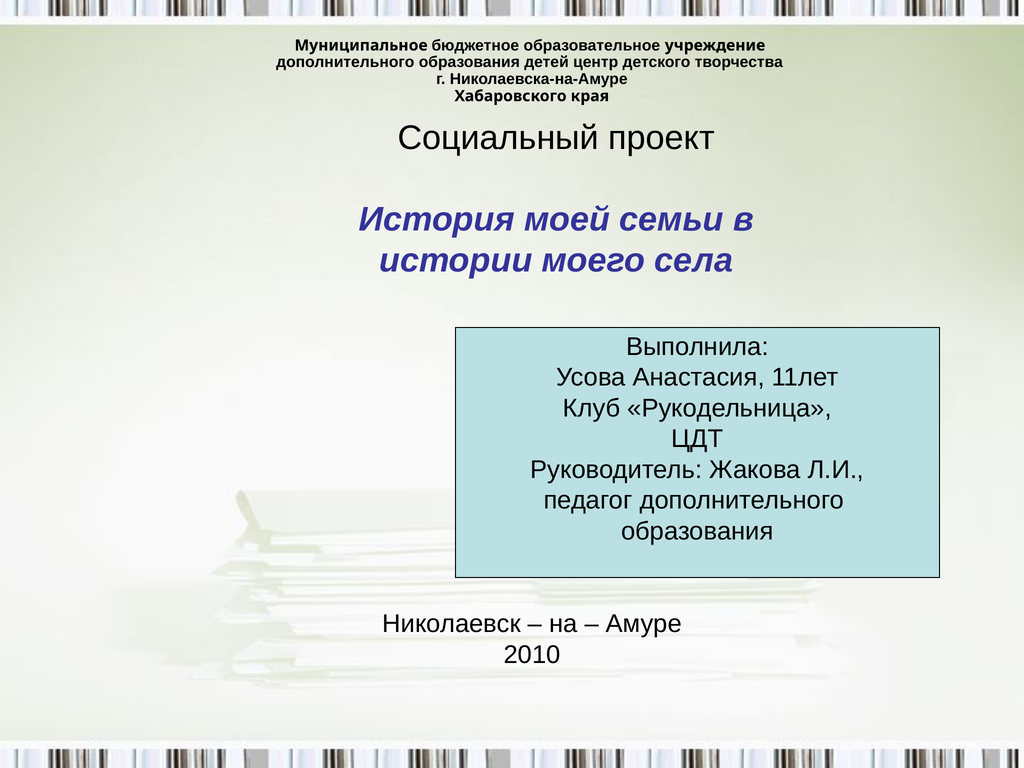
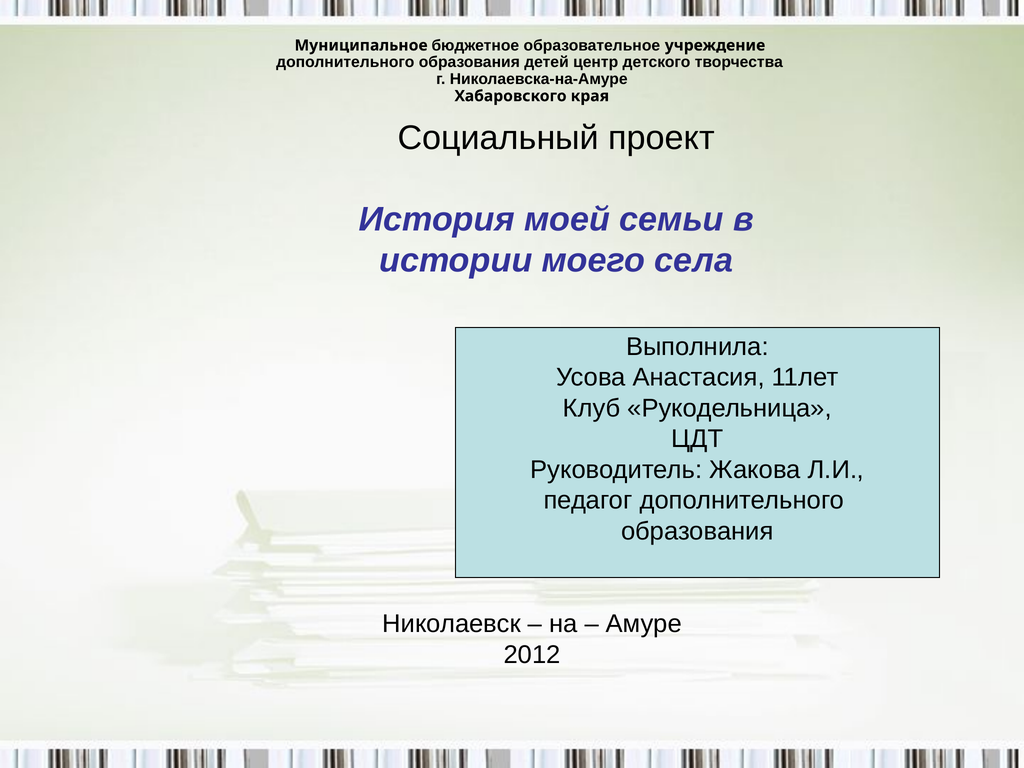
2010: 2010 -> 2012 (532, 655)
